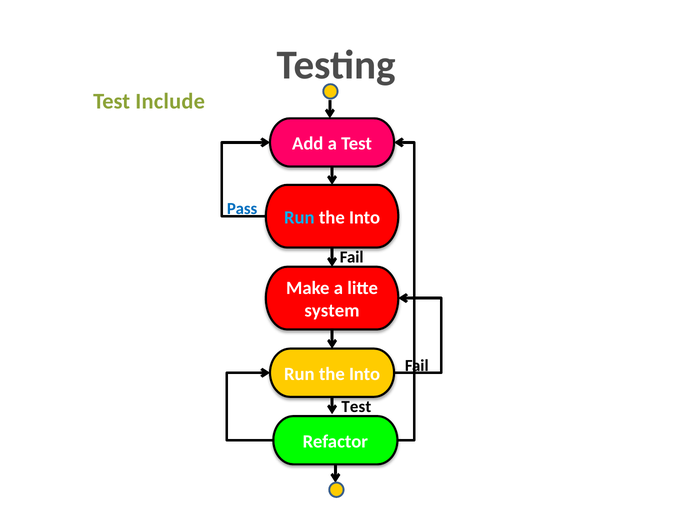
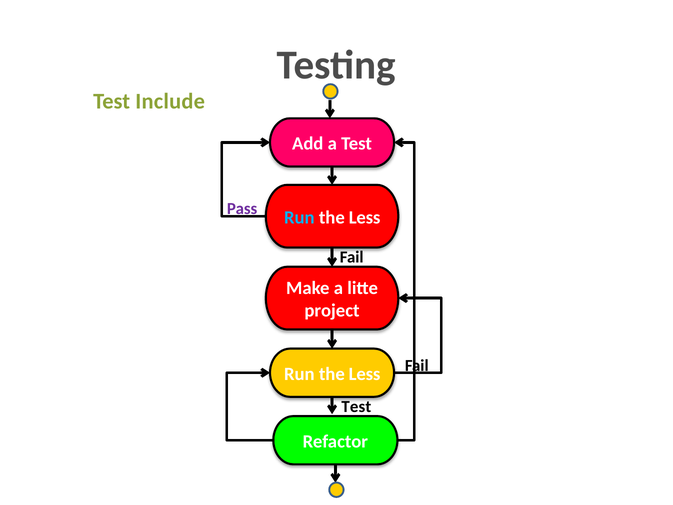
Pass colour: blue -> purple (242, 209)
Into: Into -> Less (365, 217)
system: system -> project (332, 310)
Into: Into -> Less (365, 374)
